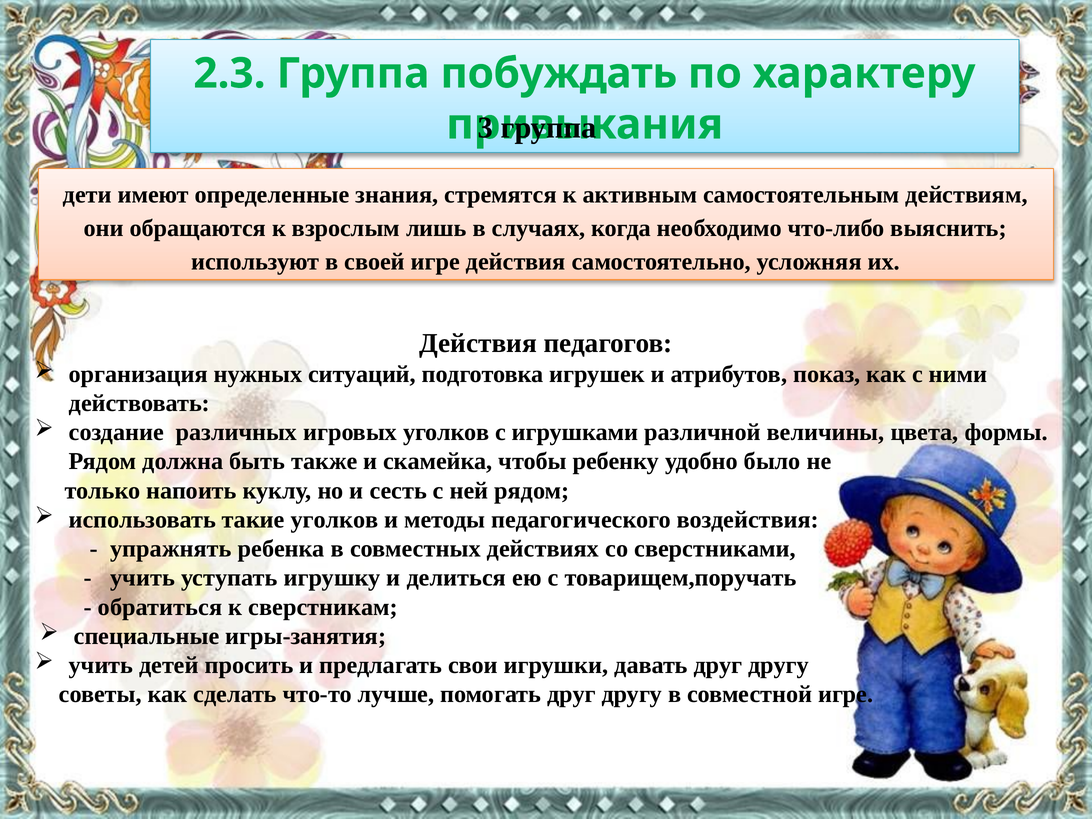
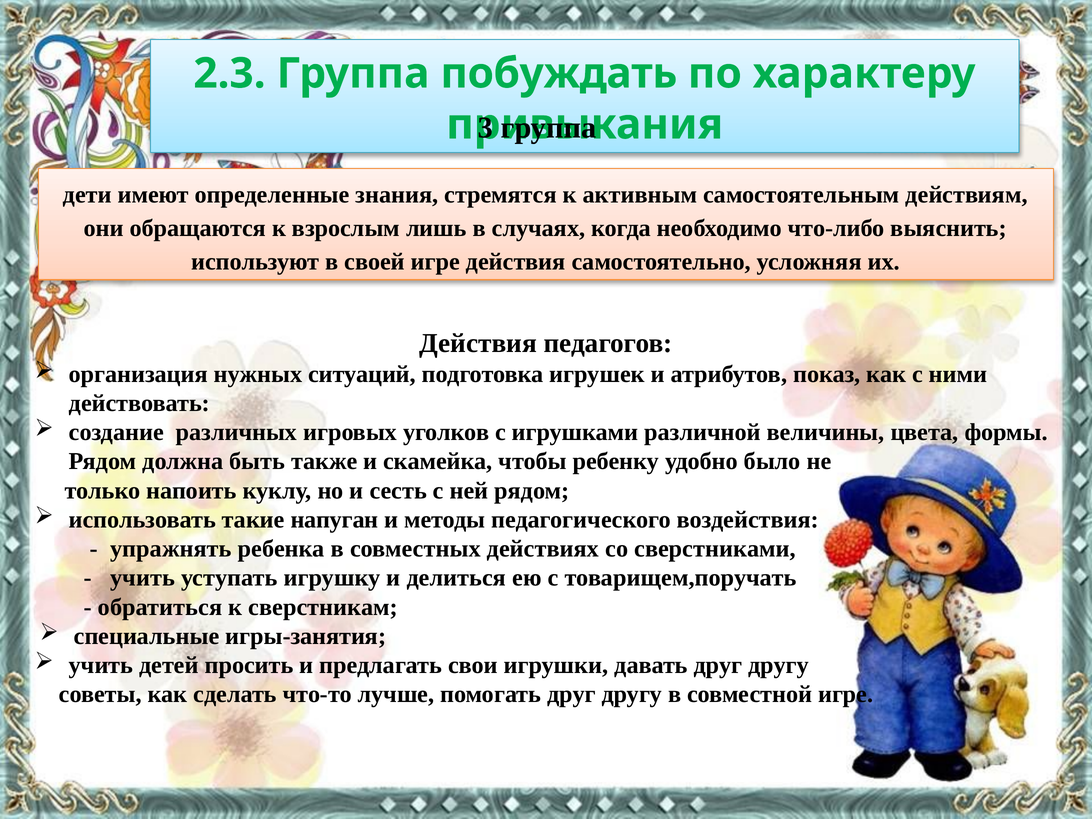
такие уголков: уголков -> напуган (334, 520)
